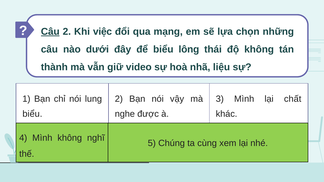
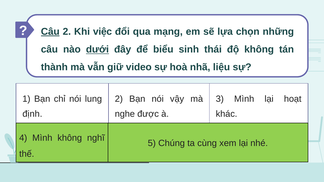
dưới underline: none -> present (97, 50)
lông: lông -> sinh (189, 50)
chất: chất -> hoạt (293, 99)
biểu: biểu -> định (32, 114)
